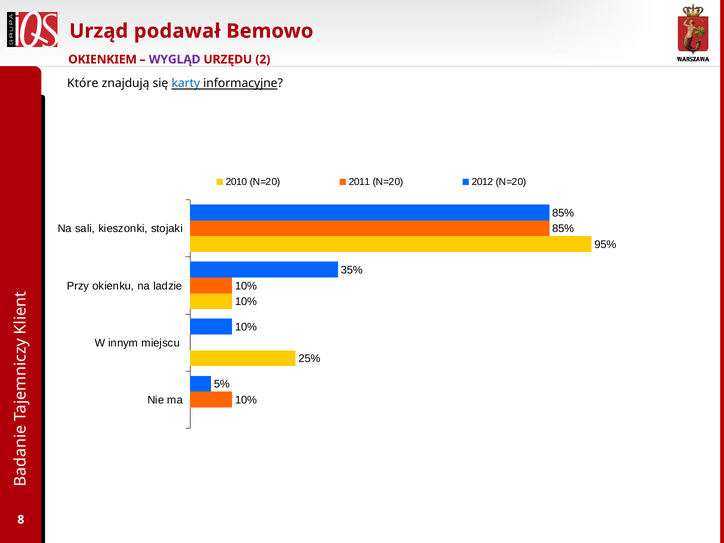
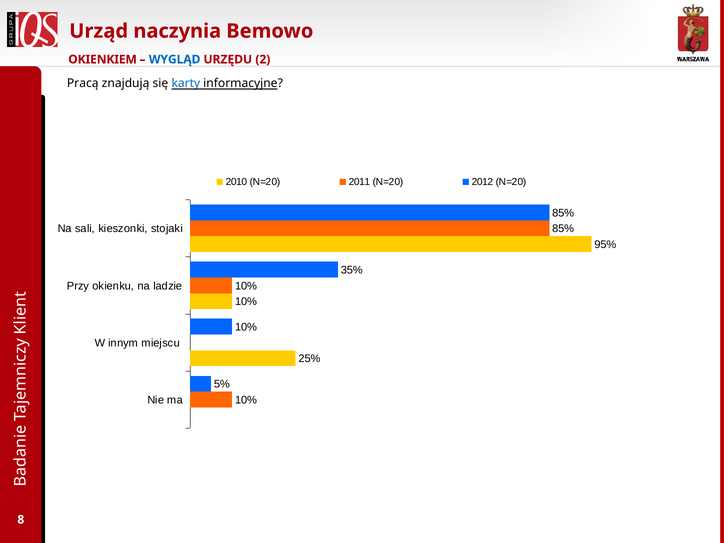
podawał: podawał -> naczynia (177, 31)
WYGLĄD colour: purple -> blue (175, 59)
Które: Które -> Pracą (83, 83)
